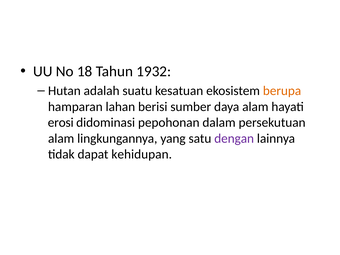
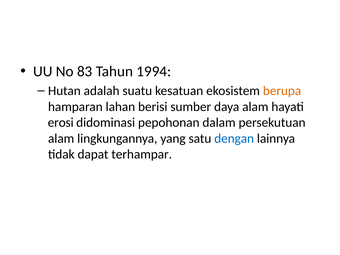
18: 18 -> 83 (85, 71)
1932: 1932 -> 1994 (154, 71)
dengan colour: purple -> blue (234, 138)
kehidupan: kehidupan -> terhampar (142, 154)
